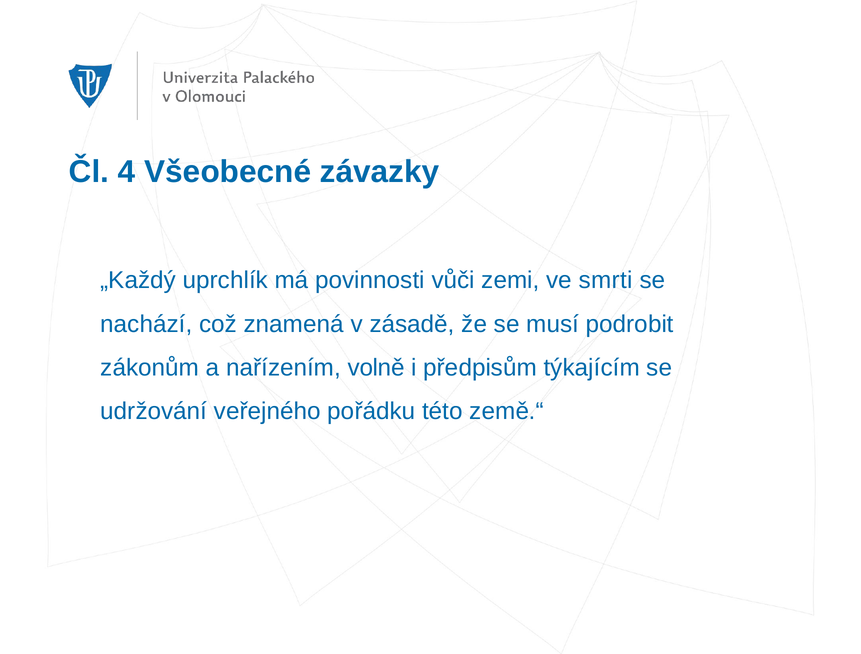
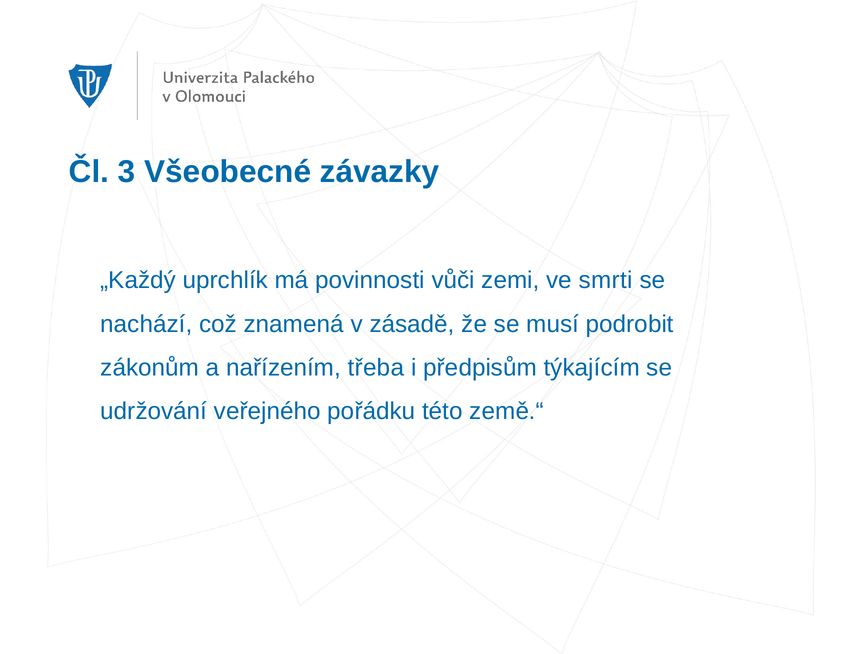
4: 4 -> 3 (127, 172)
volně: volně -> třeba (376, 368)
